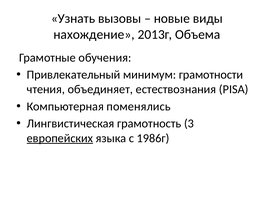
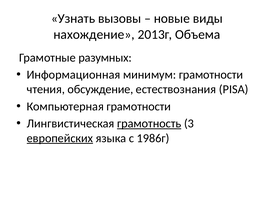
обучения: обучения -> разумных (105, 57)
Привлекательный: Привлекательный -> Информационная (73, 75)
объединяет: объединяет -> обсуждение (100, 89)
Компьютерная поменялись: поменялись -> грамотности (139, 106)
грамотность underline: none -> present (149, 123)
